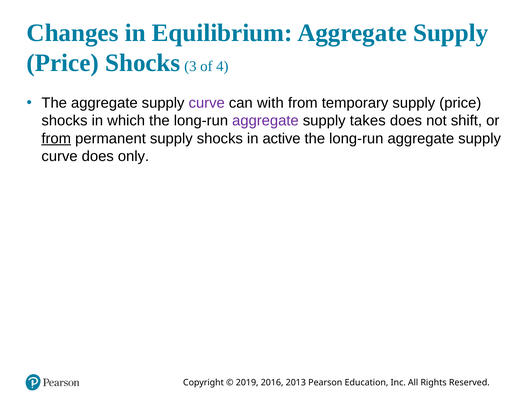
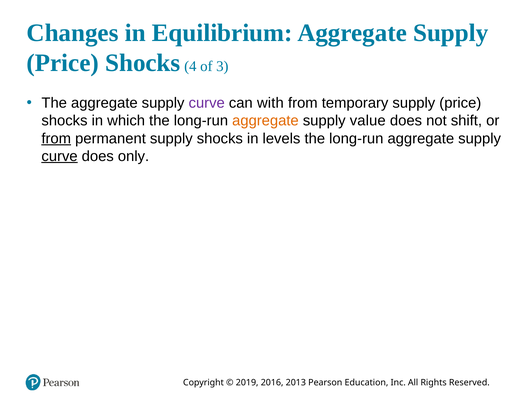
3: 3 -> 4 (190, 66)
4: 4 -> 3 (222, 66)
aggregate colour: purple -> orange (265, 121)
takes: takes -> value (368, 121)
active: active -> levels (281, 138)
curve underline: none -> present (60, 156)
